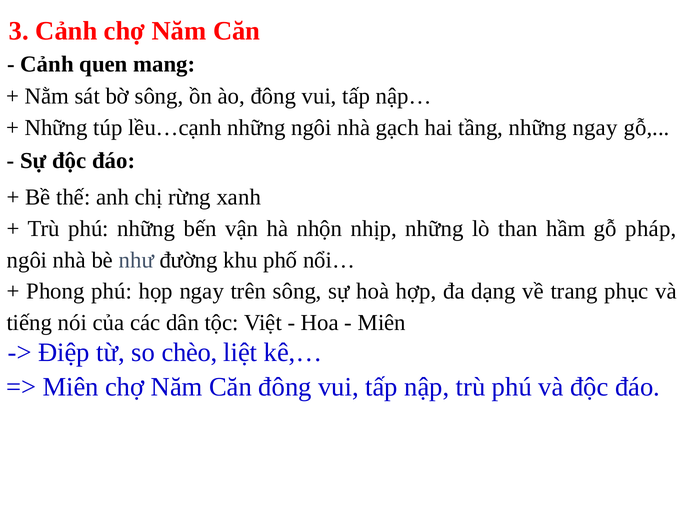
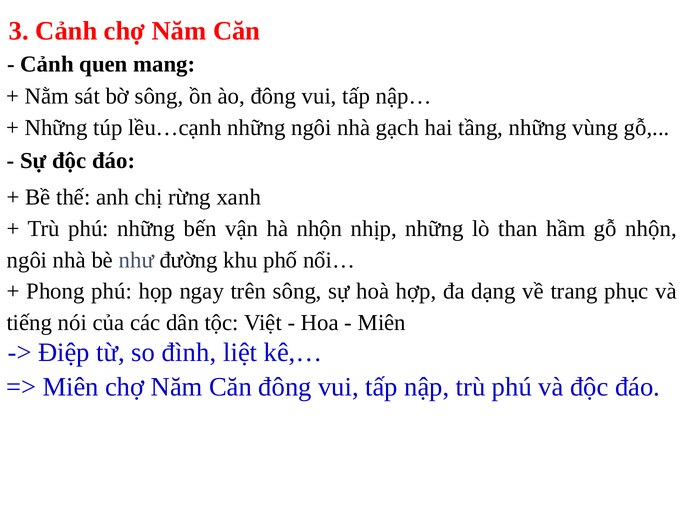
những ngay: ngay -> vùng (595, 128)
gỗ pháp: pháp -> nhộn (651, 229)
chèo: chèo -> đình (189, 353)
